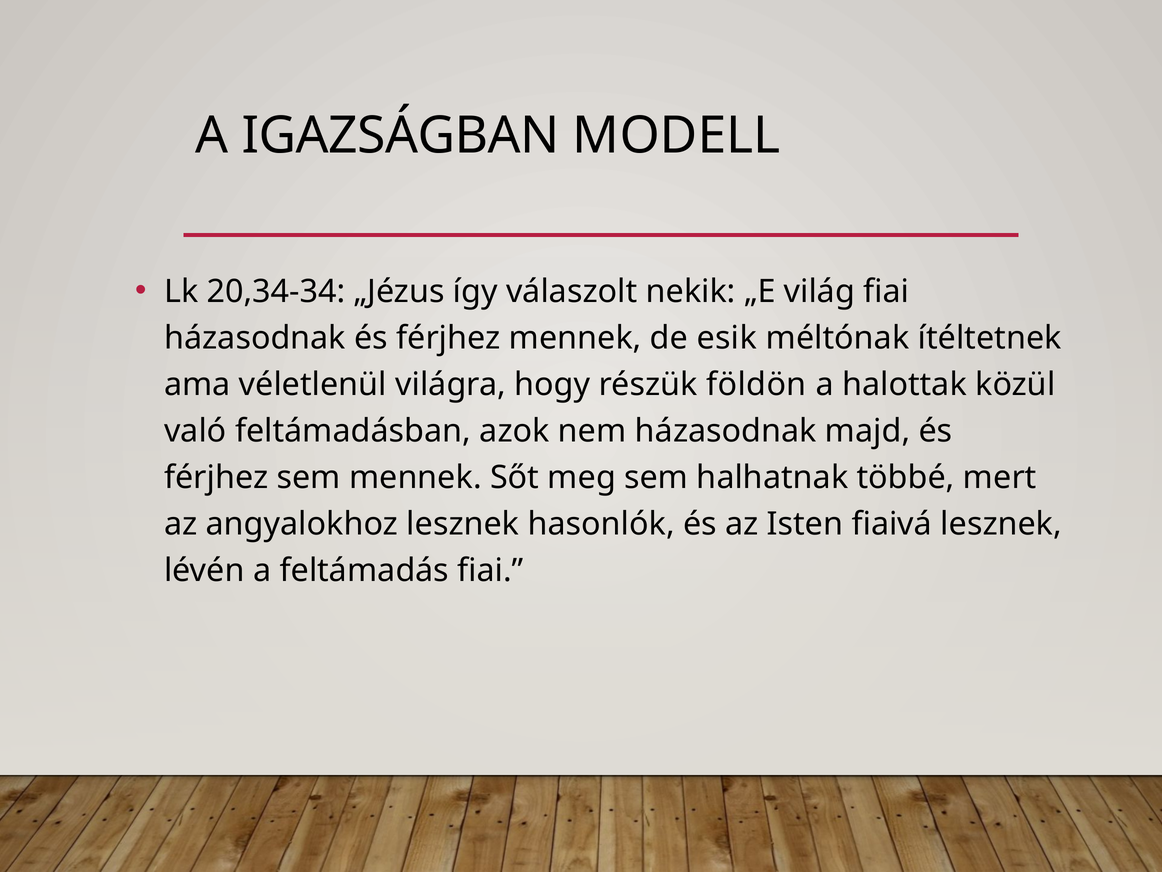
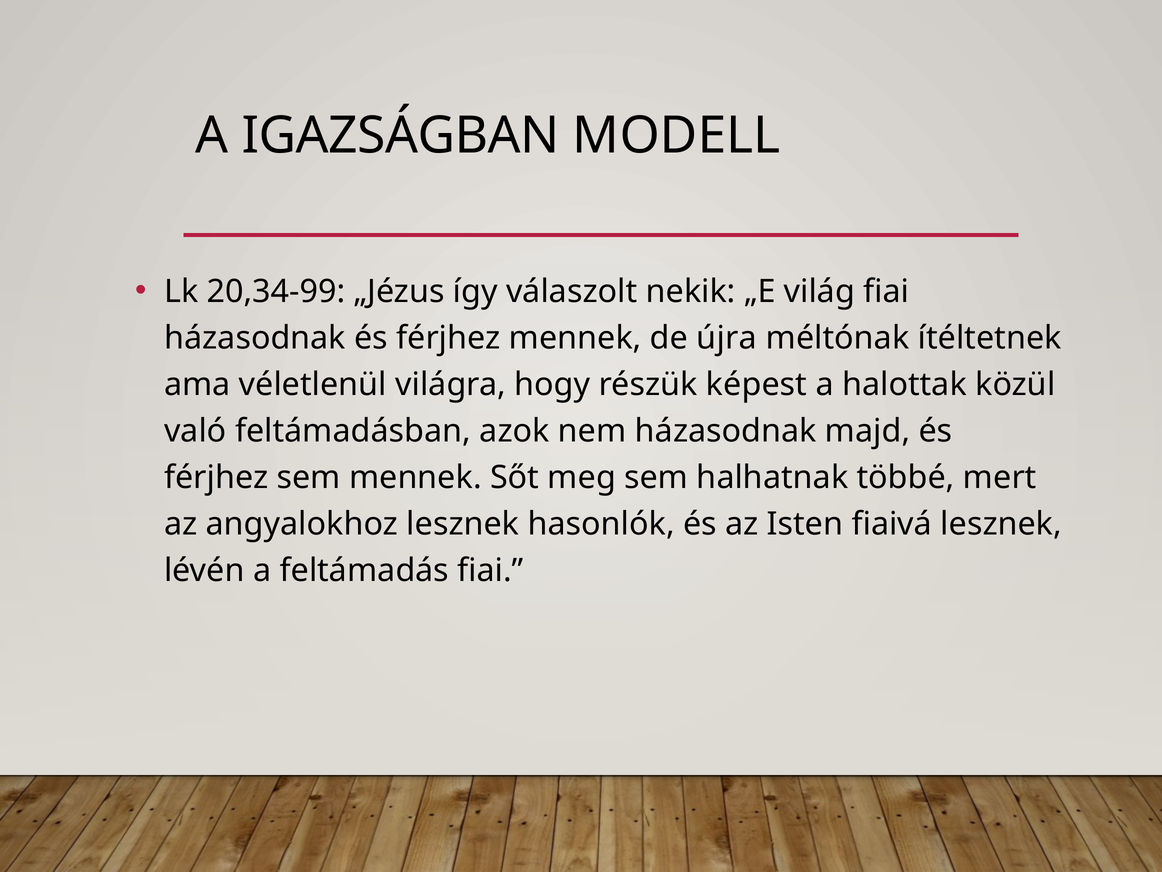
20,34-34: 20,34-34 -> 20,34-99 (276, 291)
esik: esik -> újra (727, 338)
földön: földön -> képest (756, 384)
